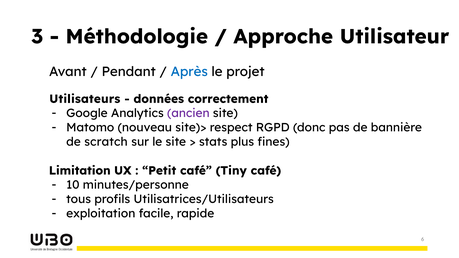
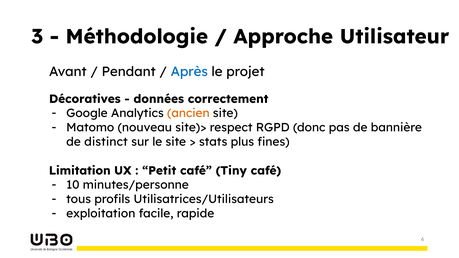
Utilisateurs: Utilisateurs -> Décoratives (85, 99)
ancien colour: purple -> orange (188, 113)
scratch: scratch -> distinct (106, 142)
